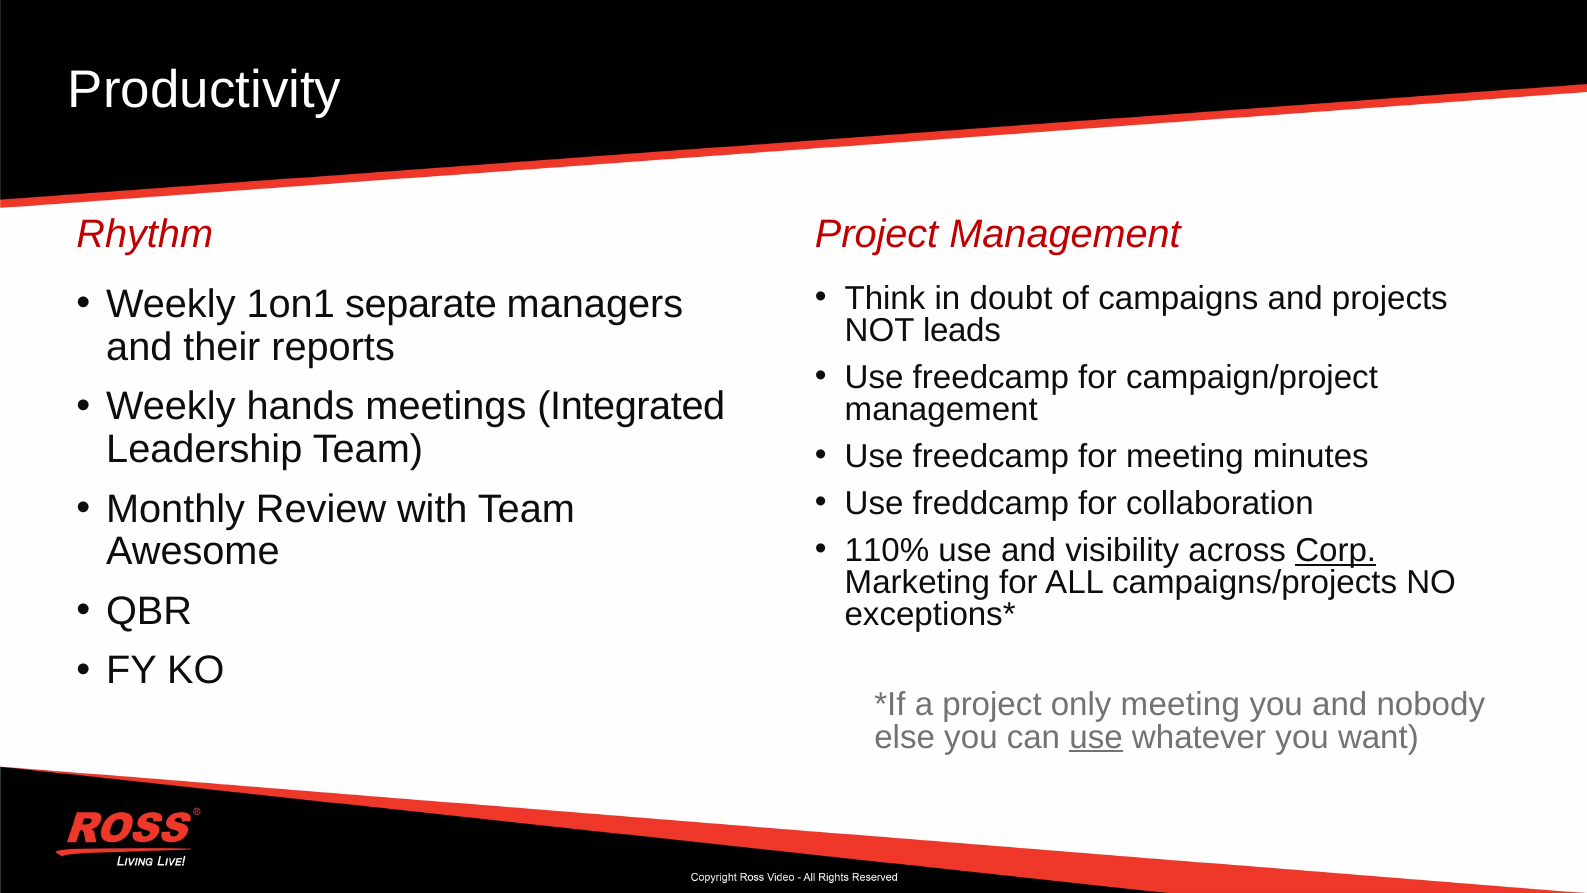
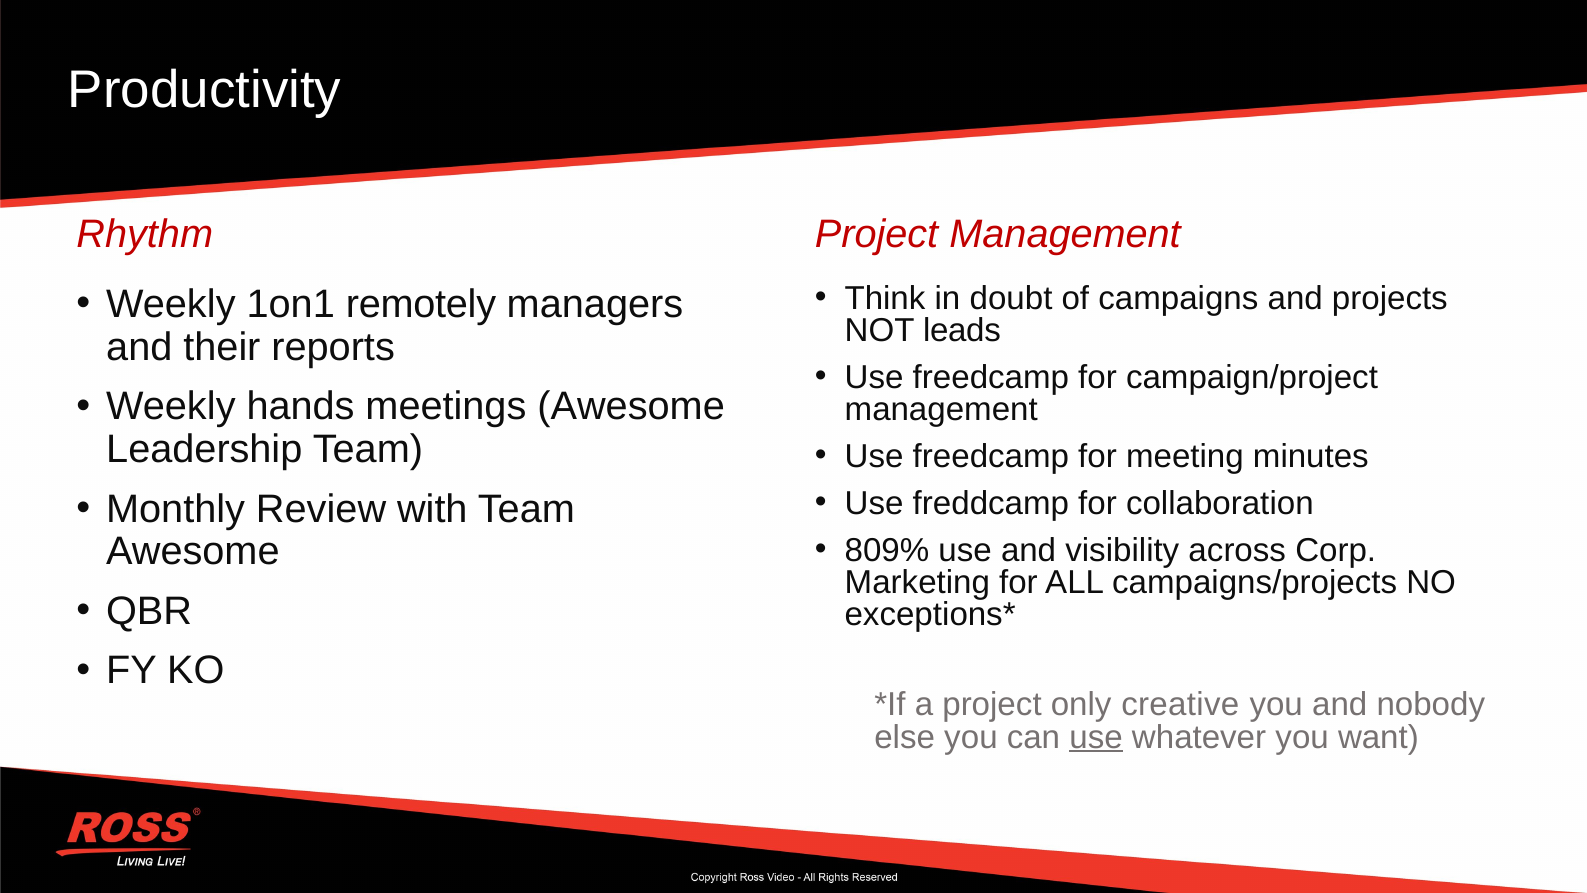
separate: separate -> remotely (421, 304)
meetings Integrated: Integrated -> Awesome (631, 407)
110%: 110% -> 809% (887, 550)
Corp underline: present -> none (1336, 550)
only meeting: meeting -> creative (1180, 705)
